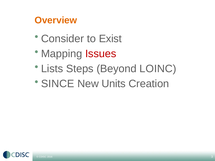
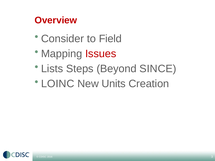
Overview colour: orange -> red (56, 20)
Exist: Exist -> Field (110, 39)
LOINC: LOINC -> SINCE (158, 69)
SINCE: SINCE -> LOINC (58, 84)
